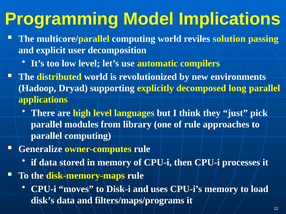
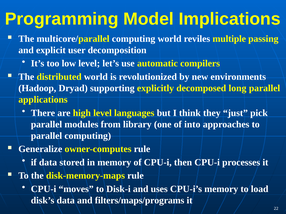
solution: solution -> multiple (229, 39)
of rule: rule -> into (192, 125)
